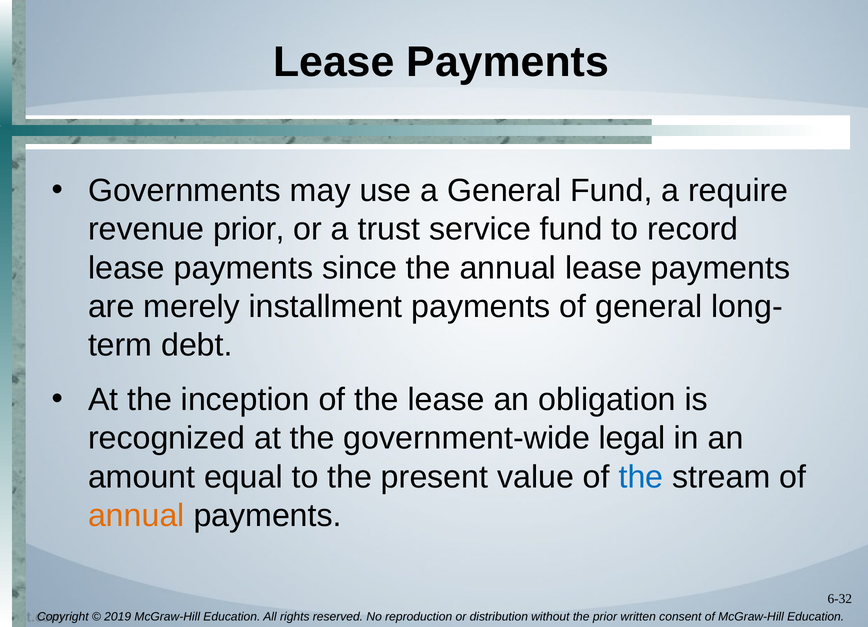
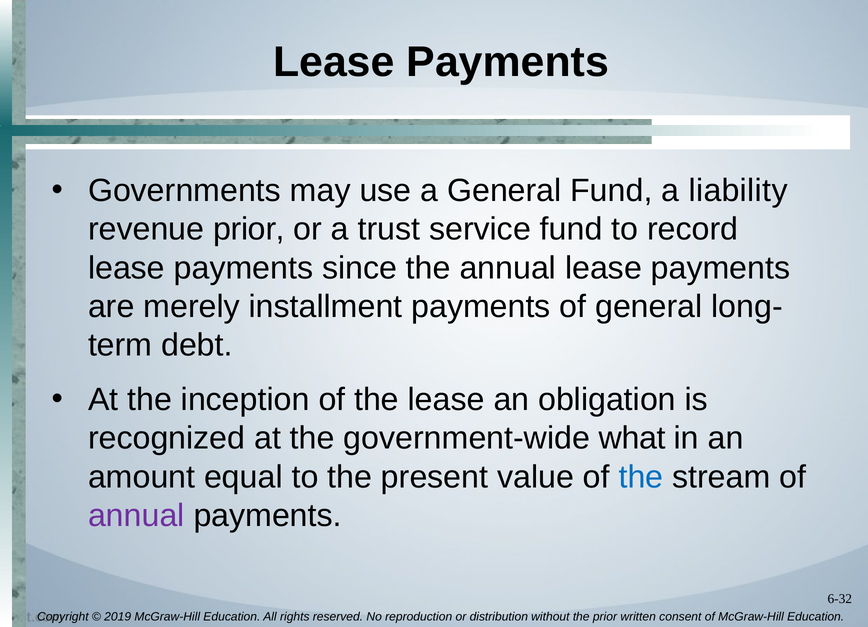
require: require -> liability (738, 191)
legal: legal -> what (632, 438)
annual colour: orange -> purple (136, 515)
